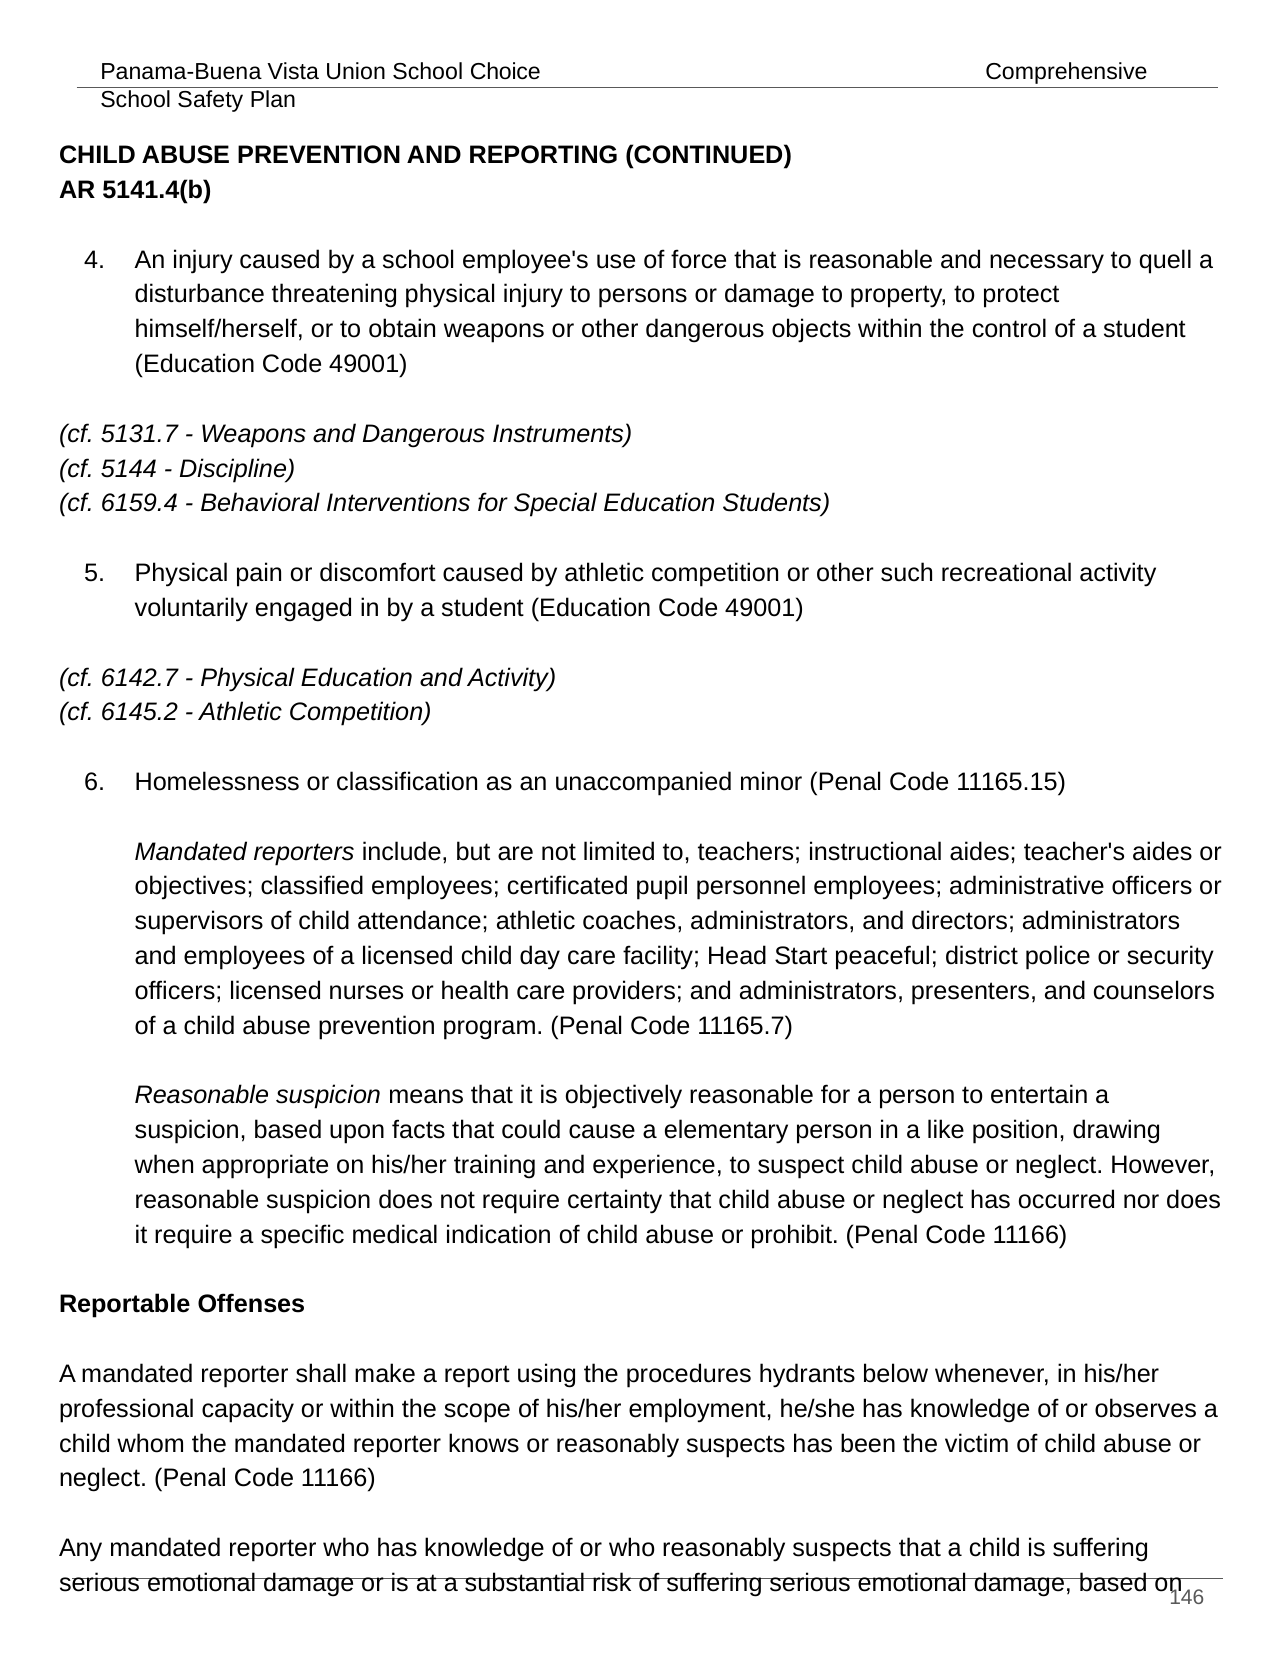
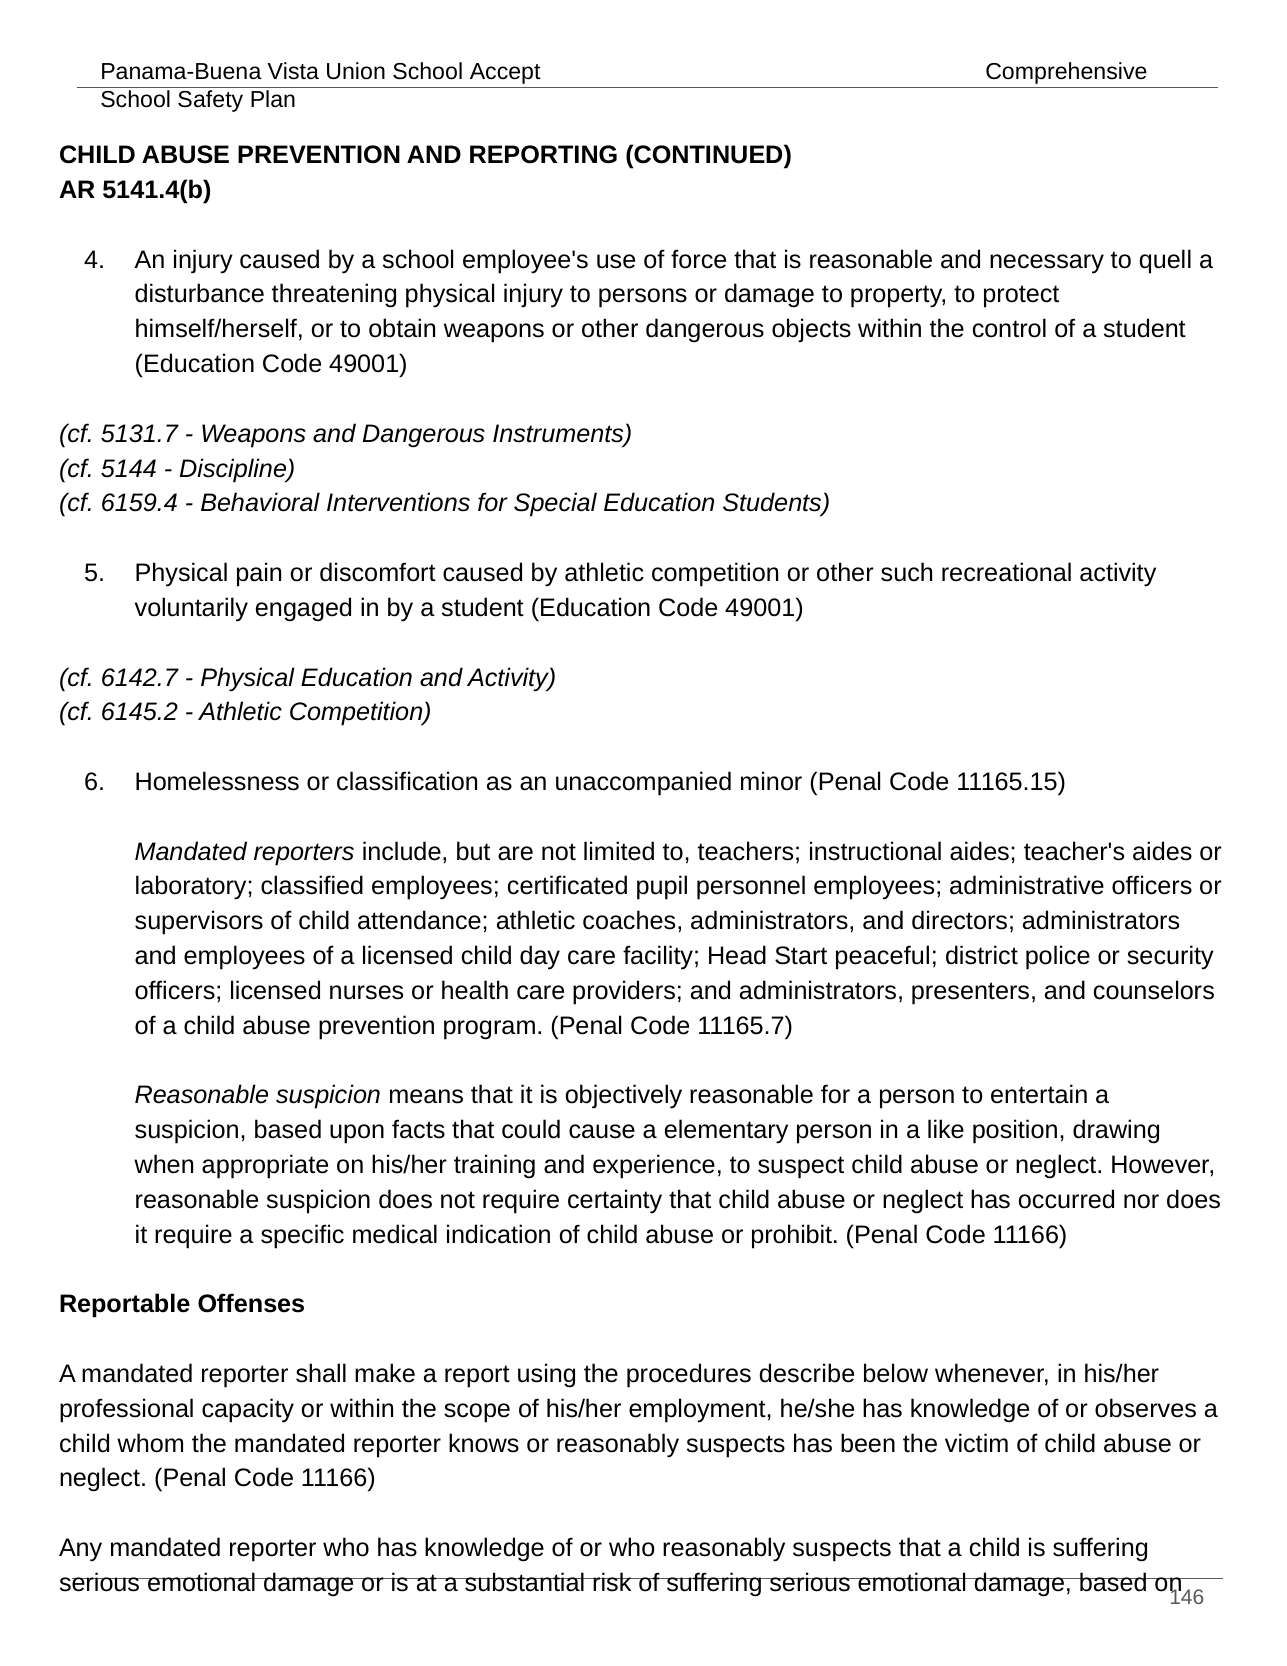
Choice: Choice -> Accept (505, 72)
objectives: objectives -> laboratory (194, 886)
hydrants: hydrants -> describe (807, 1374)
